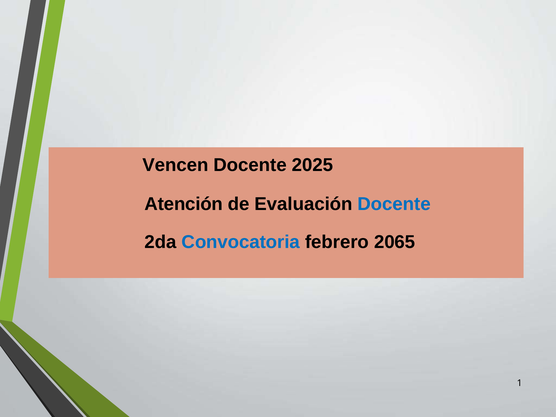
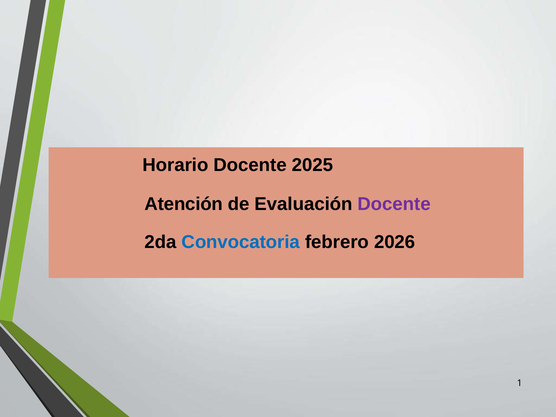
Vencen: Vencen -> Horario (175, 165)
Docente colour: blue -> purple (394, 204)
2065: 2065 -> 2026 (395, 242)
